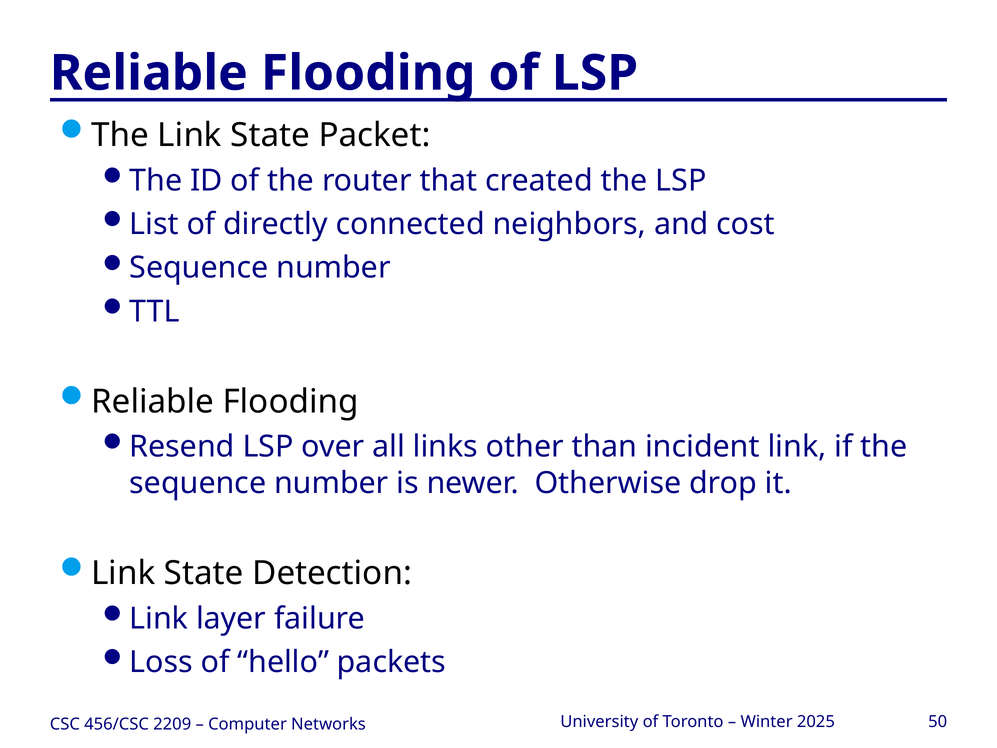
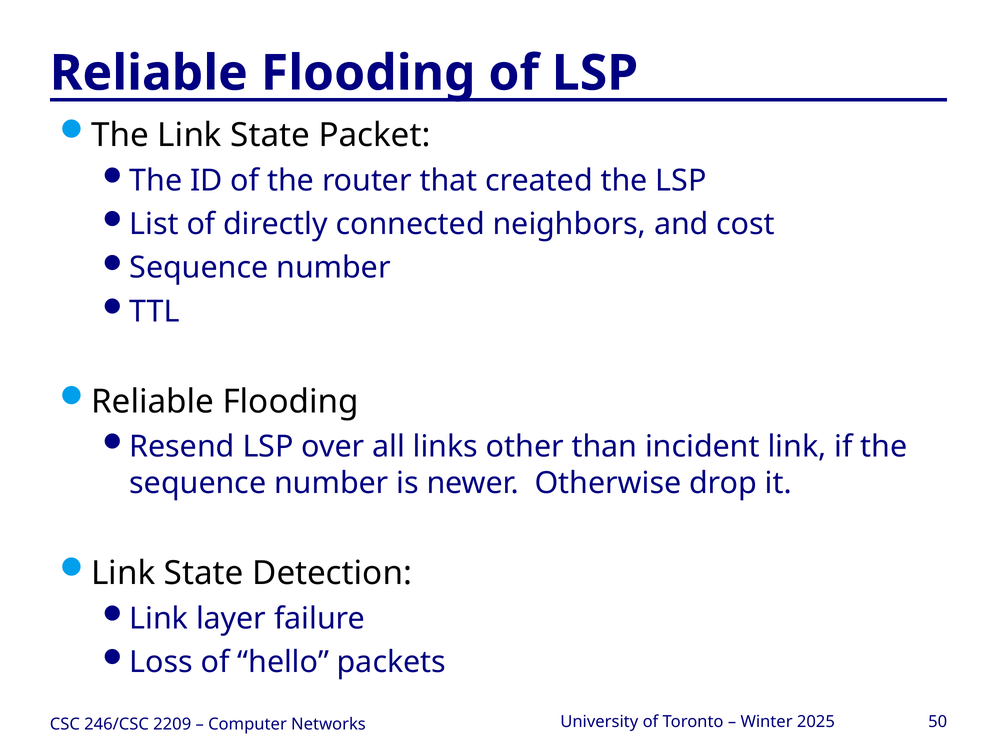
456/CSC: 456/CSC -> 246/CSC (117, 724)
